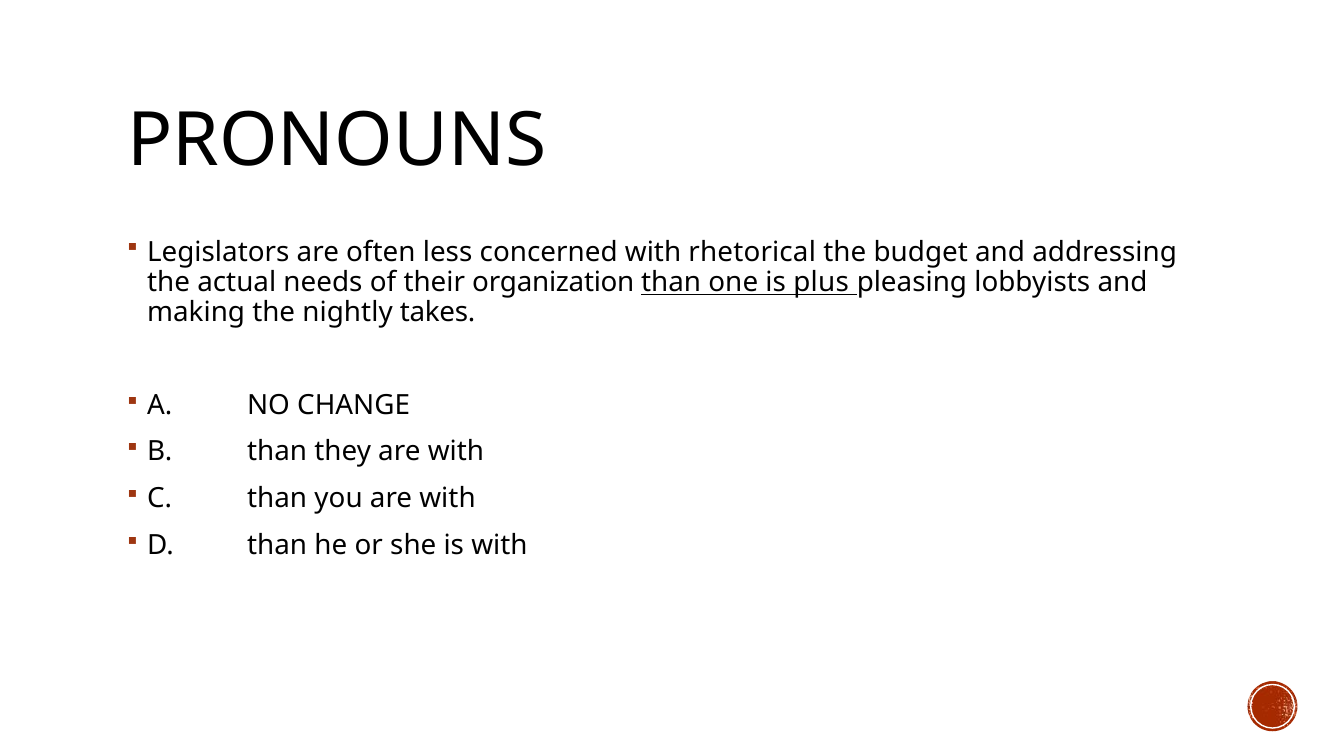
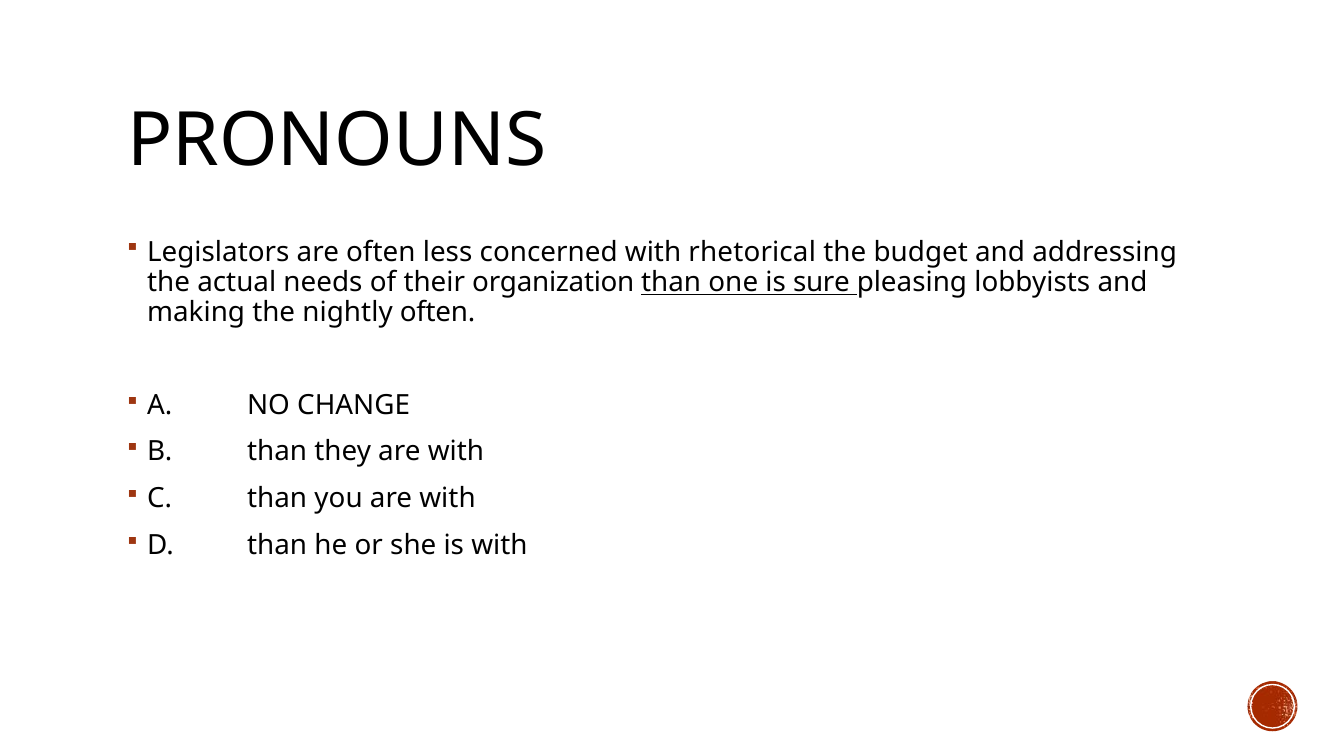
plus: plus -> sure (821, 282)
nightly takes: takes -> often (438, 312)
